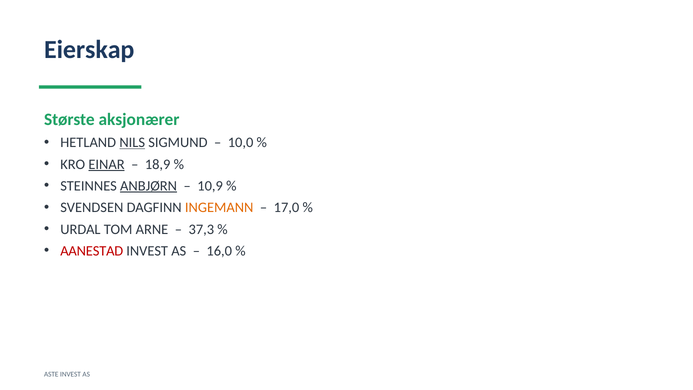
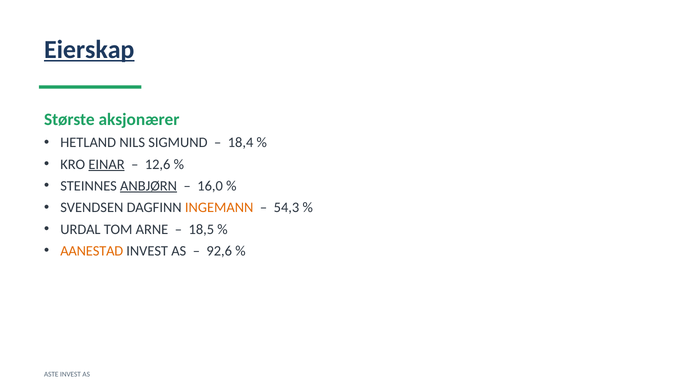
Eierskap underline: none -> present (89, 49)
NILS underline: present -> none (132, 143)
10,0: 10,0 -> 18,4 (241, 143)
18,9: 18,9 -> 12,6 (158, 164)
10,9: 10,9 -> 16,0 (210, 186)
17,0: 17,0 -> 54,3 (287, 208)
37,3: 37,3 -> 18,5 (201, 229)
AANESTAD colour: red -> orange (92, 251)
16,0: 16,0 -> 92,6 (219, 251)
